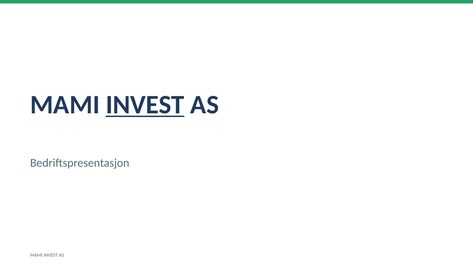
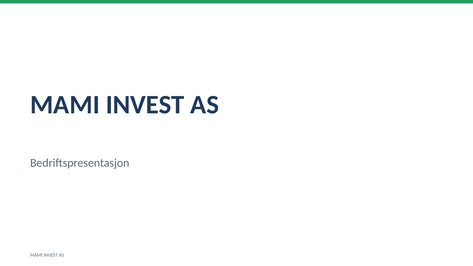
INVEST underline: present -> none (145, 105)
